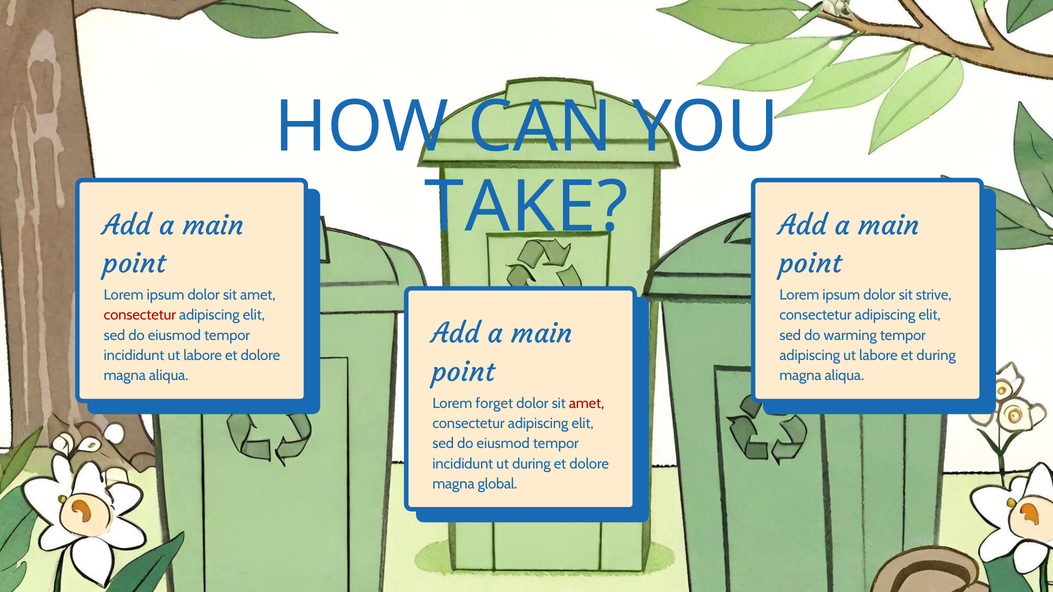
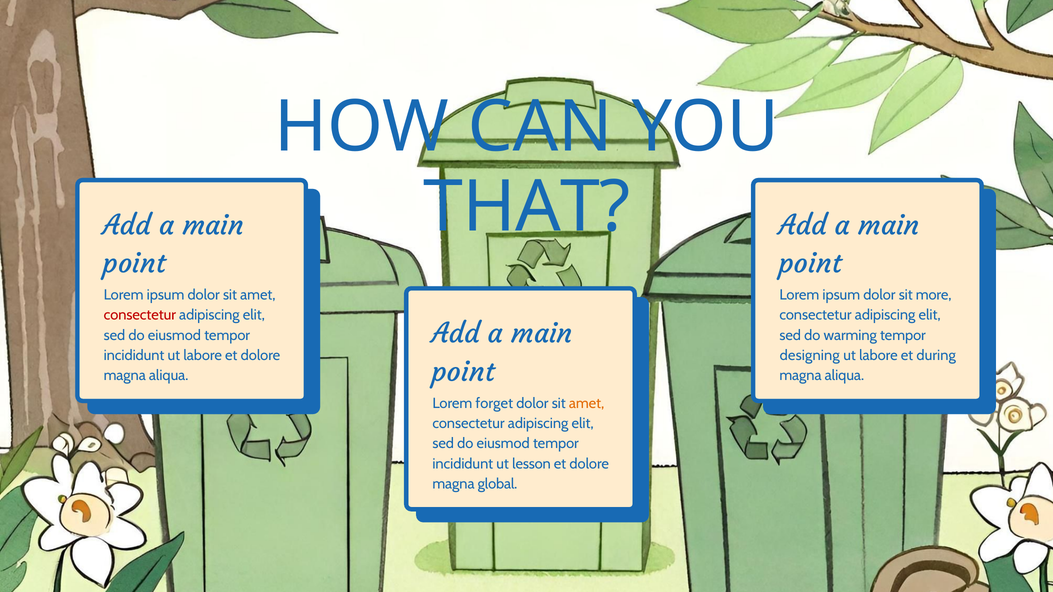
TAKE: TAKE -> THAT (527, 207)
strive: strive -> more (934, 295)
adipiscing: adipiscing -> designing (810, 356)
amet colour: red -> orange (587, 403)
ut during: during -> lesson (532, 464)
